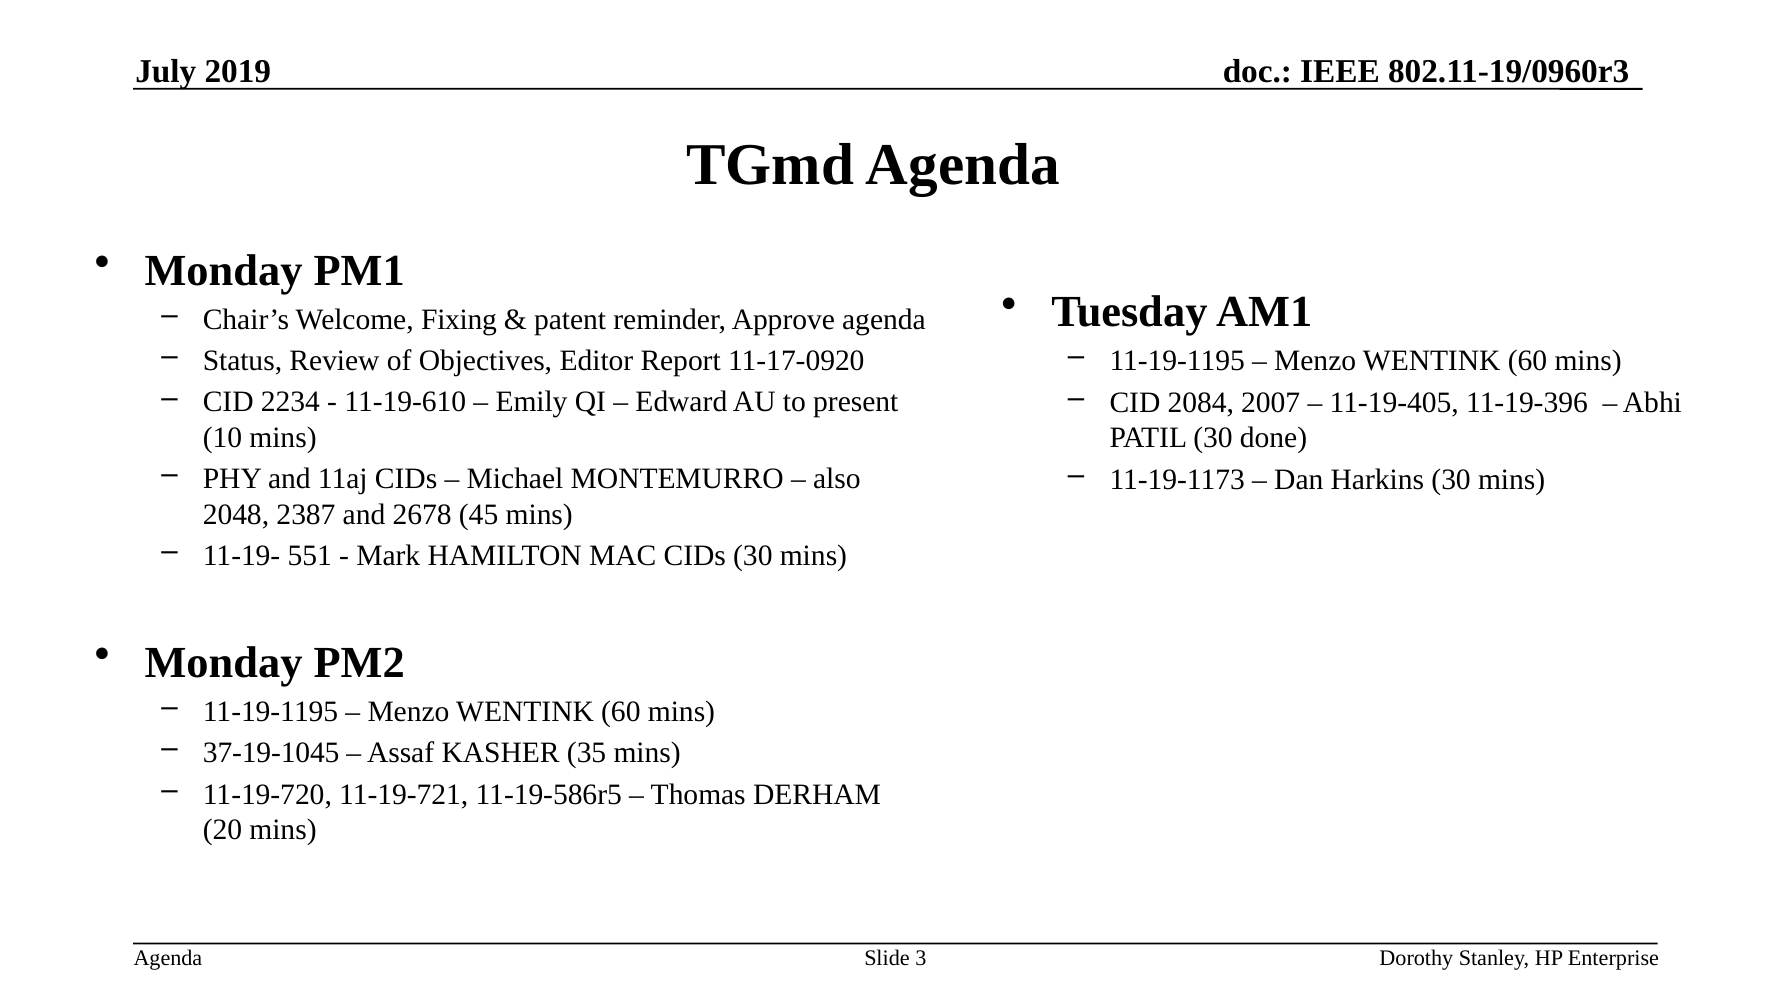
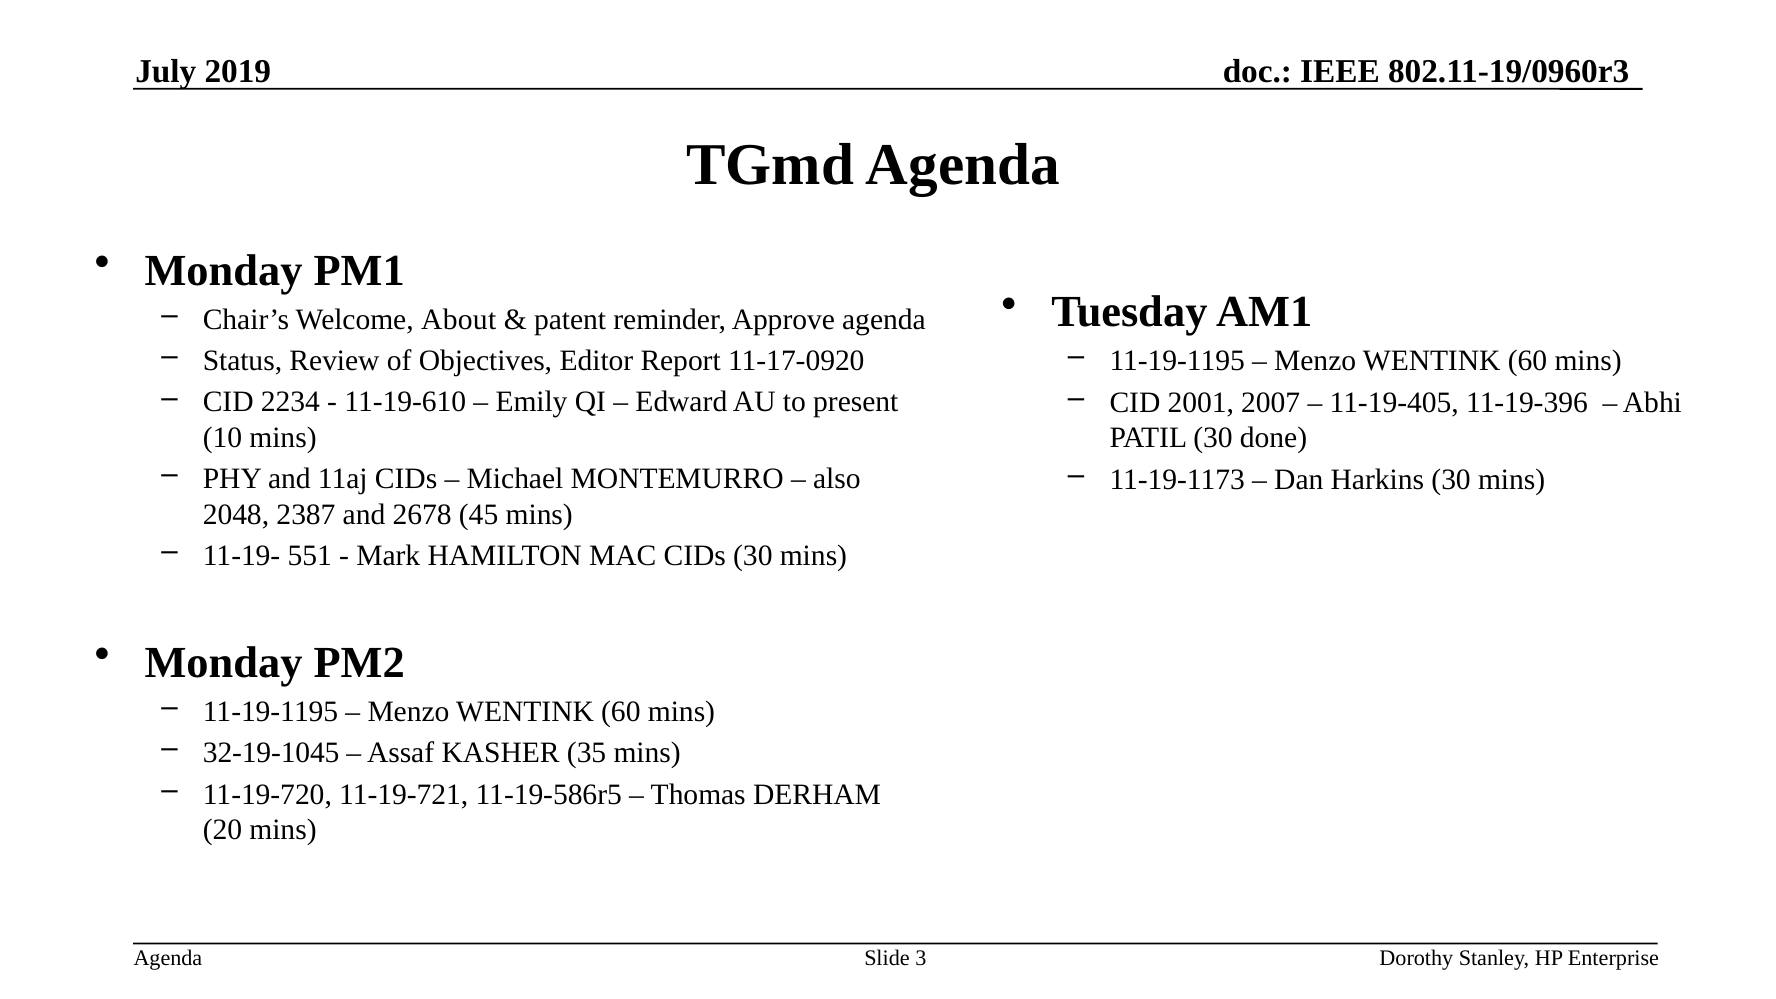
Fixing: Fixing -> About (459, 319)
2084: 2084 -> 2001 (1201, 402)
37-19-1045: 37-19-1045 -> 32-19-1045 (271, 753)
